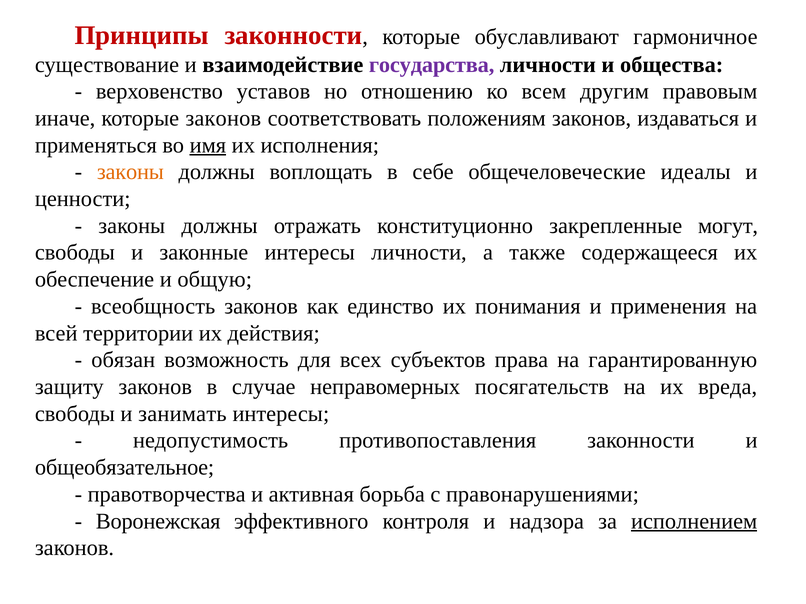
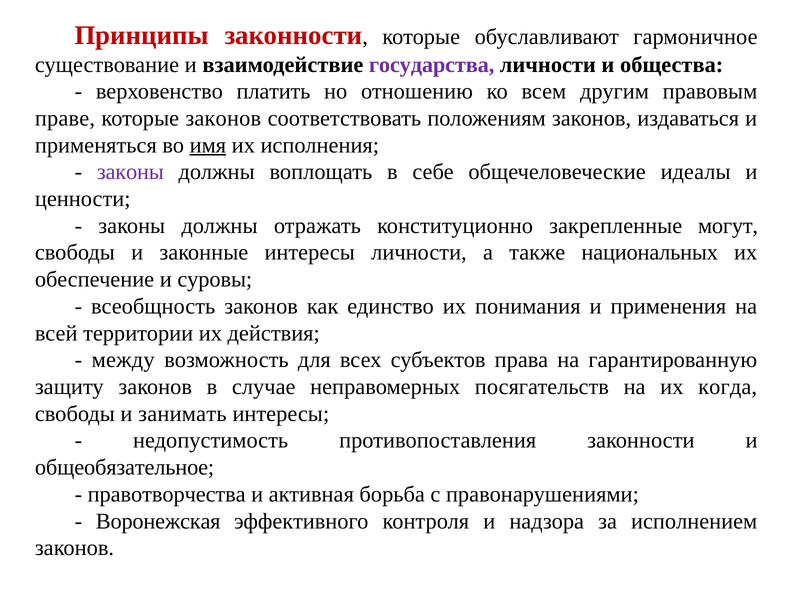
уставов: уставов -> платить (274, 92)
иначе: иначе -> праве (65, 118)
законы colour: orange -> purple (130, 172)
содержащееся: содержащееся -> национальных (650, 253)
общую: общую -> суровы (215, 280)
обязан: обязан -> между (123, 360)
вреда: вреда -> когда (728, 387)
исполнением underline: present -> none (694, 522)
